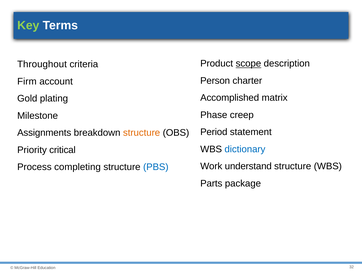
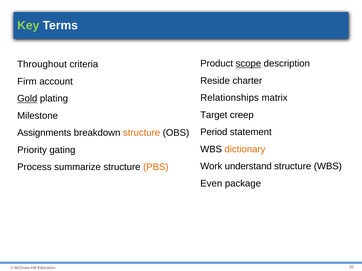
Person: Person -> Reside (215, 81)
Accomplished: Accomplished -> Relationships (230, 98)
Gold underline: none -> present (27, 99)
Phase: Phase -> Target (214, 115)
dictionary colour: blue -> orange (245, 149)
critical: critical -> gating (62, 150)
completing: completing -> summarize (78, 167)
PBS colour: blue -> orange (156, 167)
Parts: Parts -> Even (211, 184)
